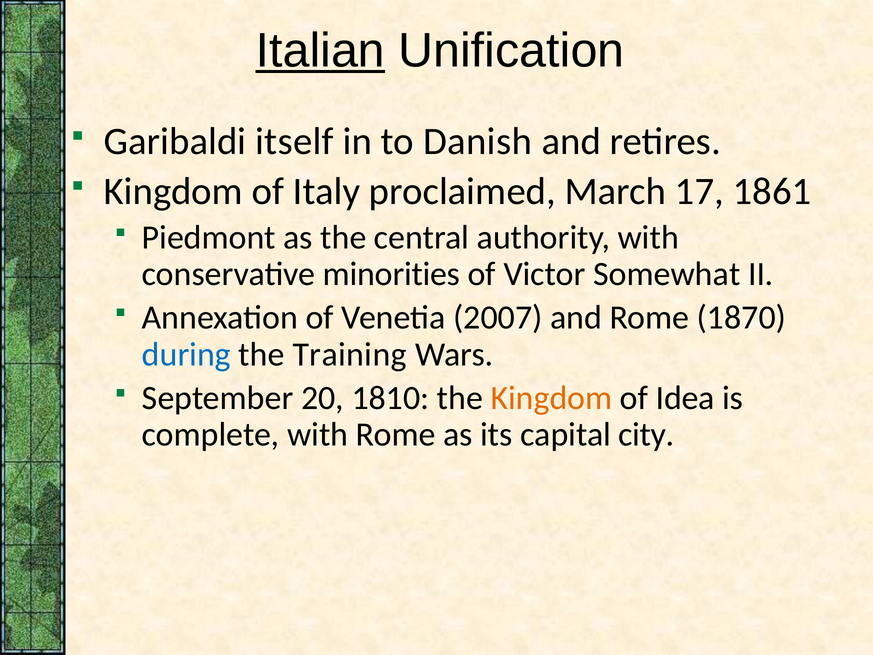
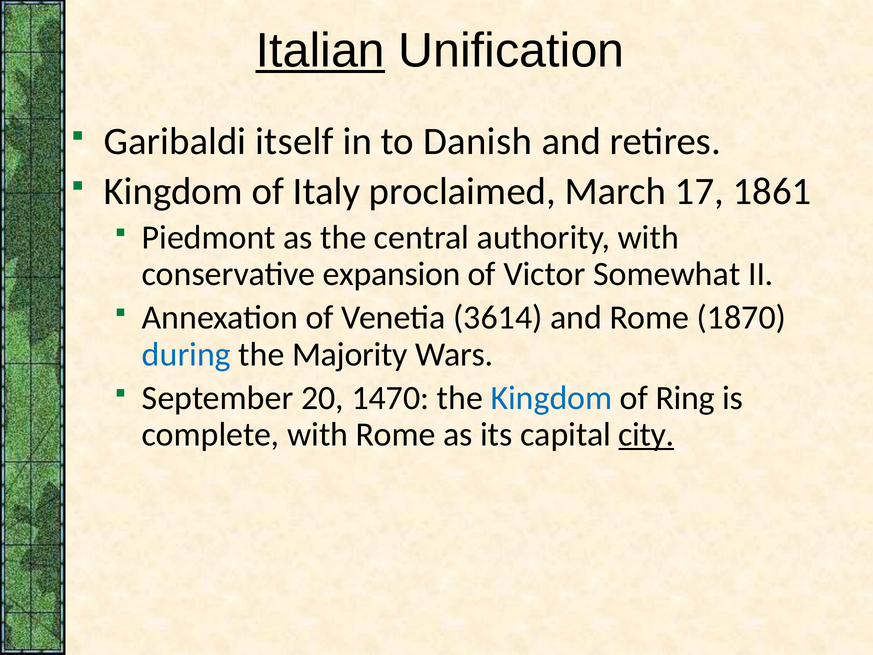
minorities: minorities -> expansion (392, 274)
2007: 2007 -> 3614 (498, 318)
Training: Training -> Majority (350, 354)
1810: 1810 -> 1470 (390, 398)
Kingdom colour: orange -> blue (551, 398)
Idea: Idea -> Ring (685, 398)
city underline: none -> present (646, 434)
